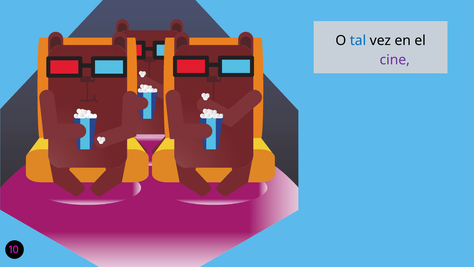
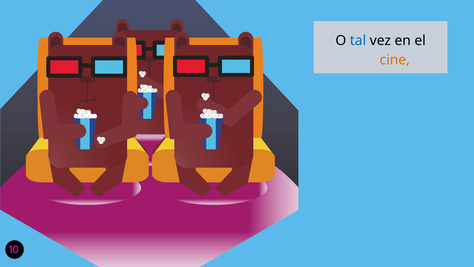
cine colour: purple -> orange (395, 60)
